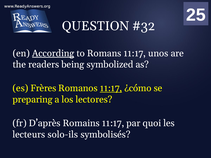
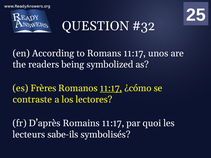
According underline: present -> none (53, 53)
preparing: preparing -> contraste (32, 100)
solo-ils: solo-ils -> sabe-ils (63, 135)
